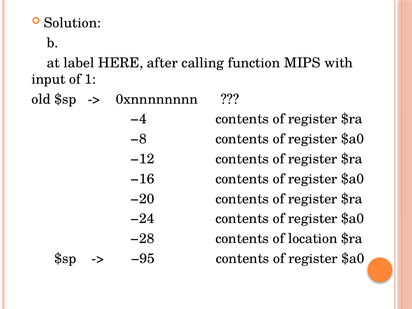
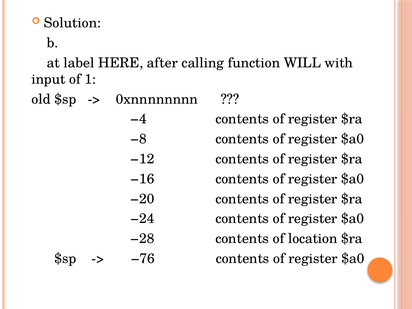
MIPS: MIPS -> WILL (302, 63)
−95: −95 -> −76 (143, 259)
